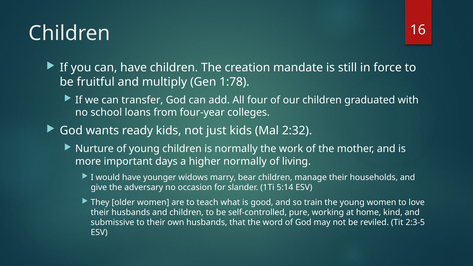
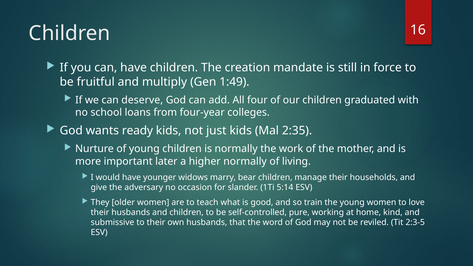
1:78: 1:78 -> 1:49 (234, 82)
transfer: transfer -> deserve (142, 100)
2:32: 2:32 -> 2:35 (297, 131)
days: days -> later (166, 161)
